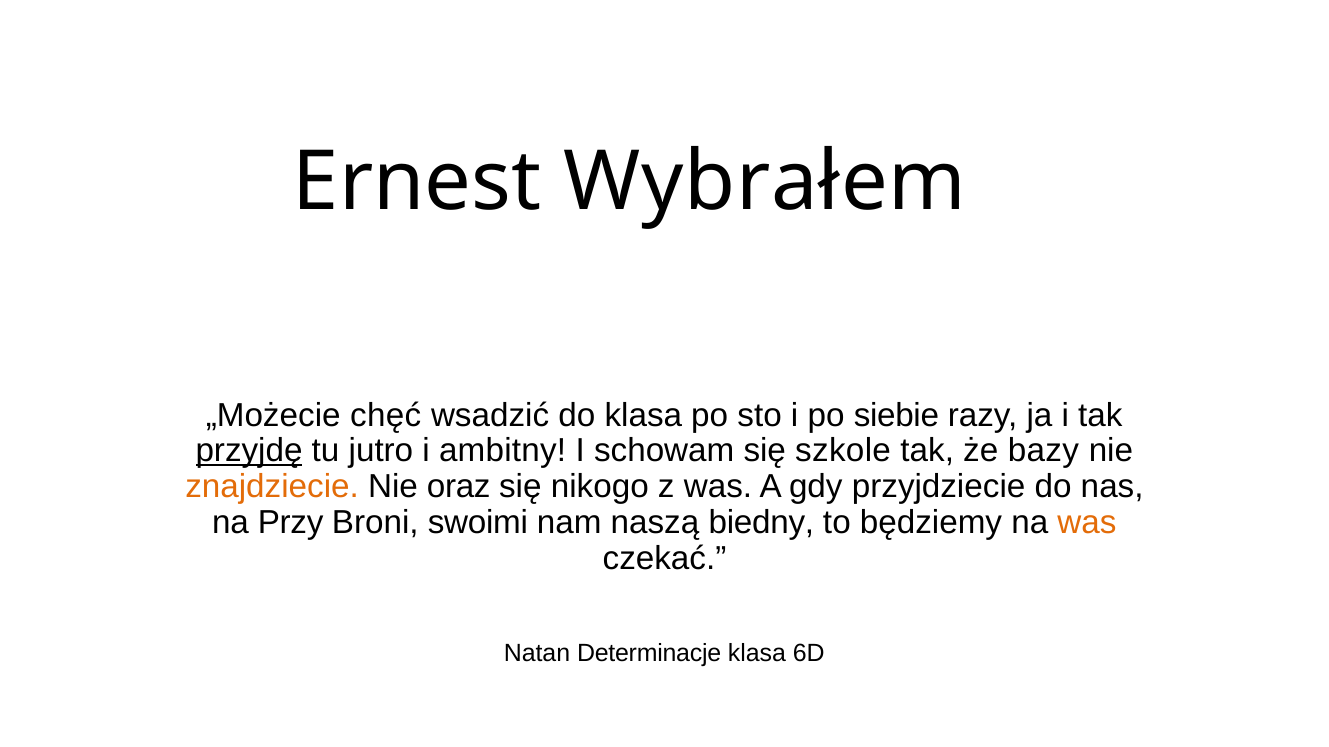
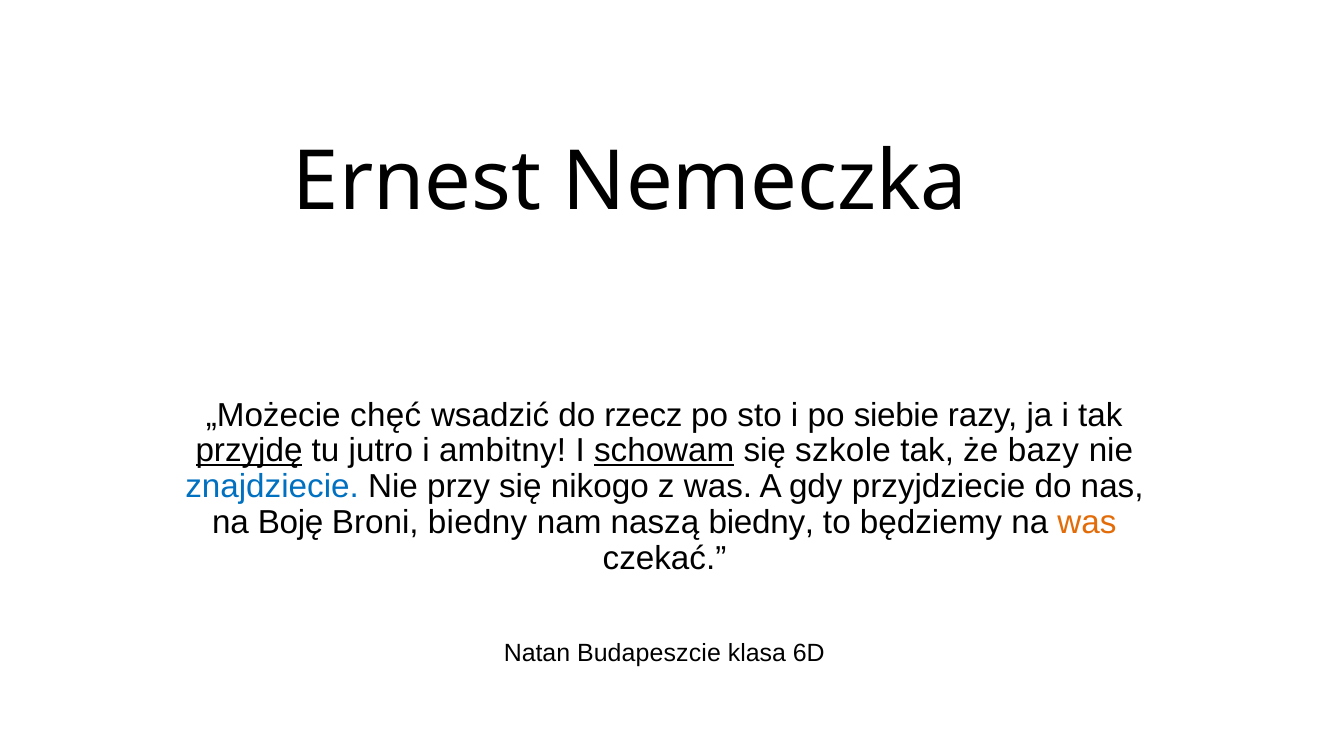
Wybrałem: Wybrałem -> Nemeczka (765, 182)
do klasa: klasa -> rzecz (644, 415)
schowam underline: none -> present (664, 451)
znajdziecie colour: orange -> blue (272, 487)
oraz: oraz -> przy (459, 487)
Przy: Przy -> Boję (291, 523)
Broni swoimi: swoimi -> biedny (478, 523)
Determinacje: Determinacje -> Budapeszcie (649, 654)
